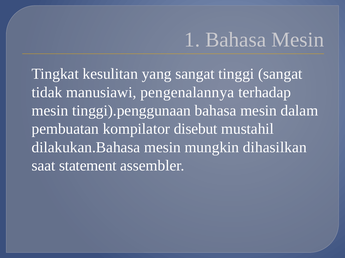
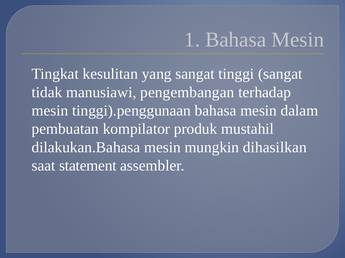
pengenalannya: pengenalannya -> pengembangan (187, 92)
disebut: disebut -> produk (196, 129)
